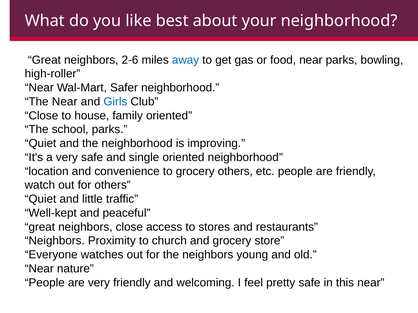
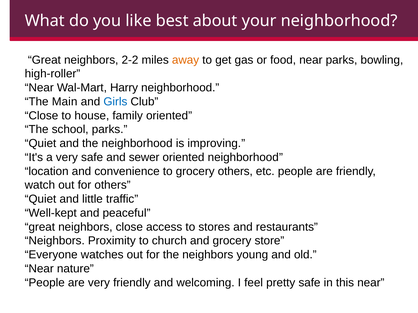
2-6: 2-6 -> 2-2 (130, 60)
away colour: blue -> orange (186, 60)
Safer: Safer -> Harry (124, 88)
The Near: Near -> Main (65, 102)
single: single -> sewer (144, 158)
